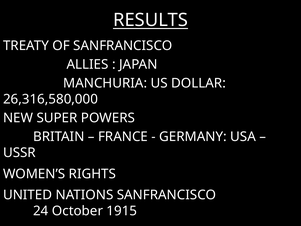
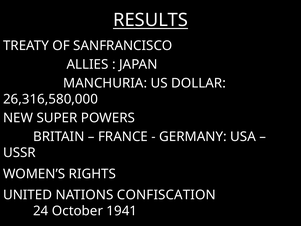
NATIONS SANFRANCISCO: SANFRANCISCO -> CONFISCATION (166, 195)
1915: 1915 -> 1941 (122, 211)
